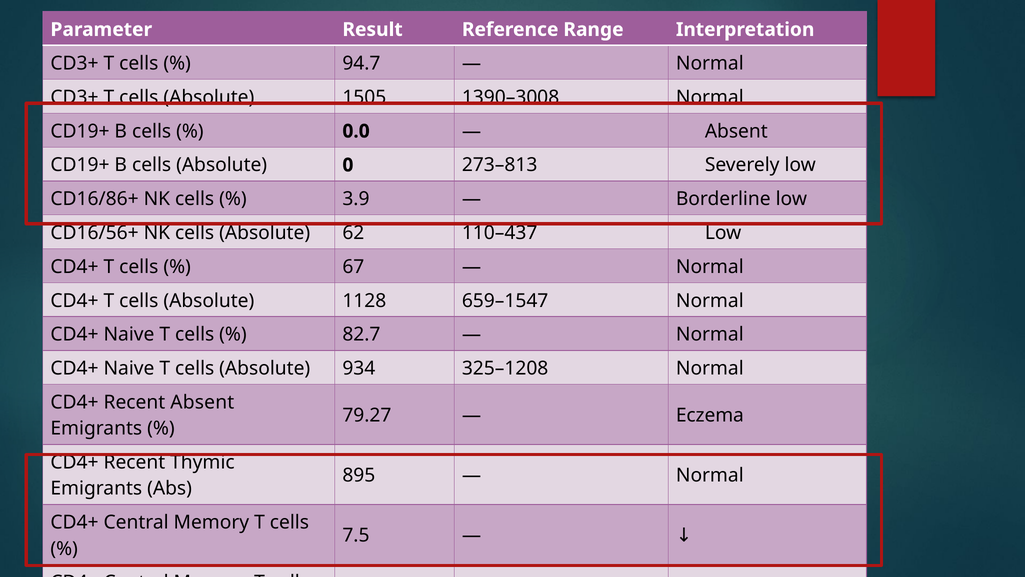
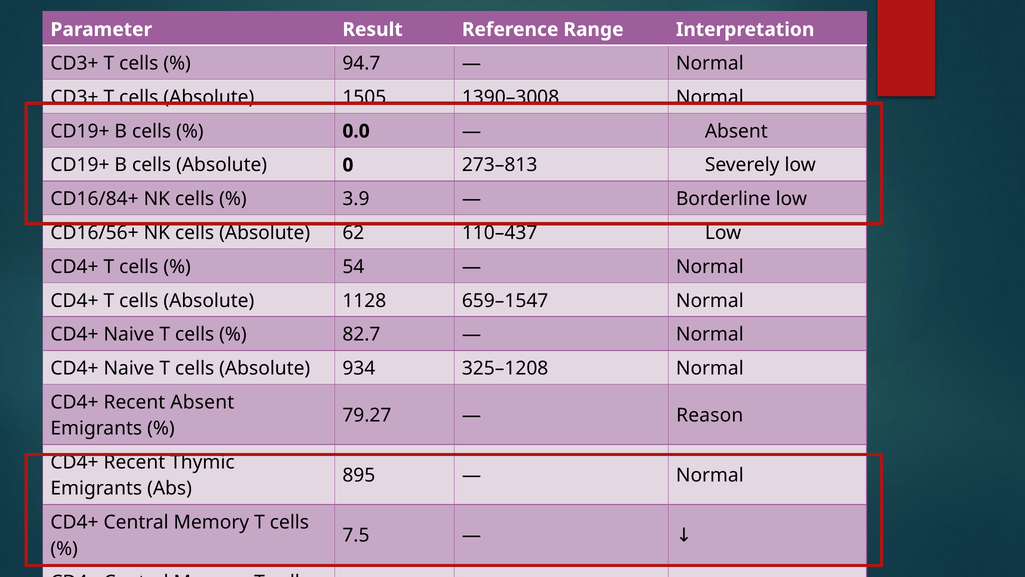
CD16/86+: CD16/86+ -> CD16/84+ (95, 199)
67: 67 -> 54 (353, 267)
Eczema: Eczema -> Reason (710, 415)
